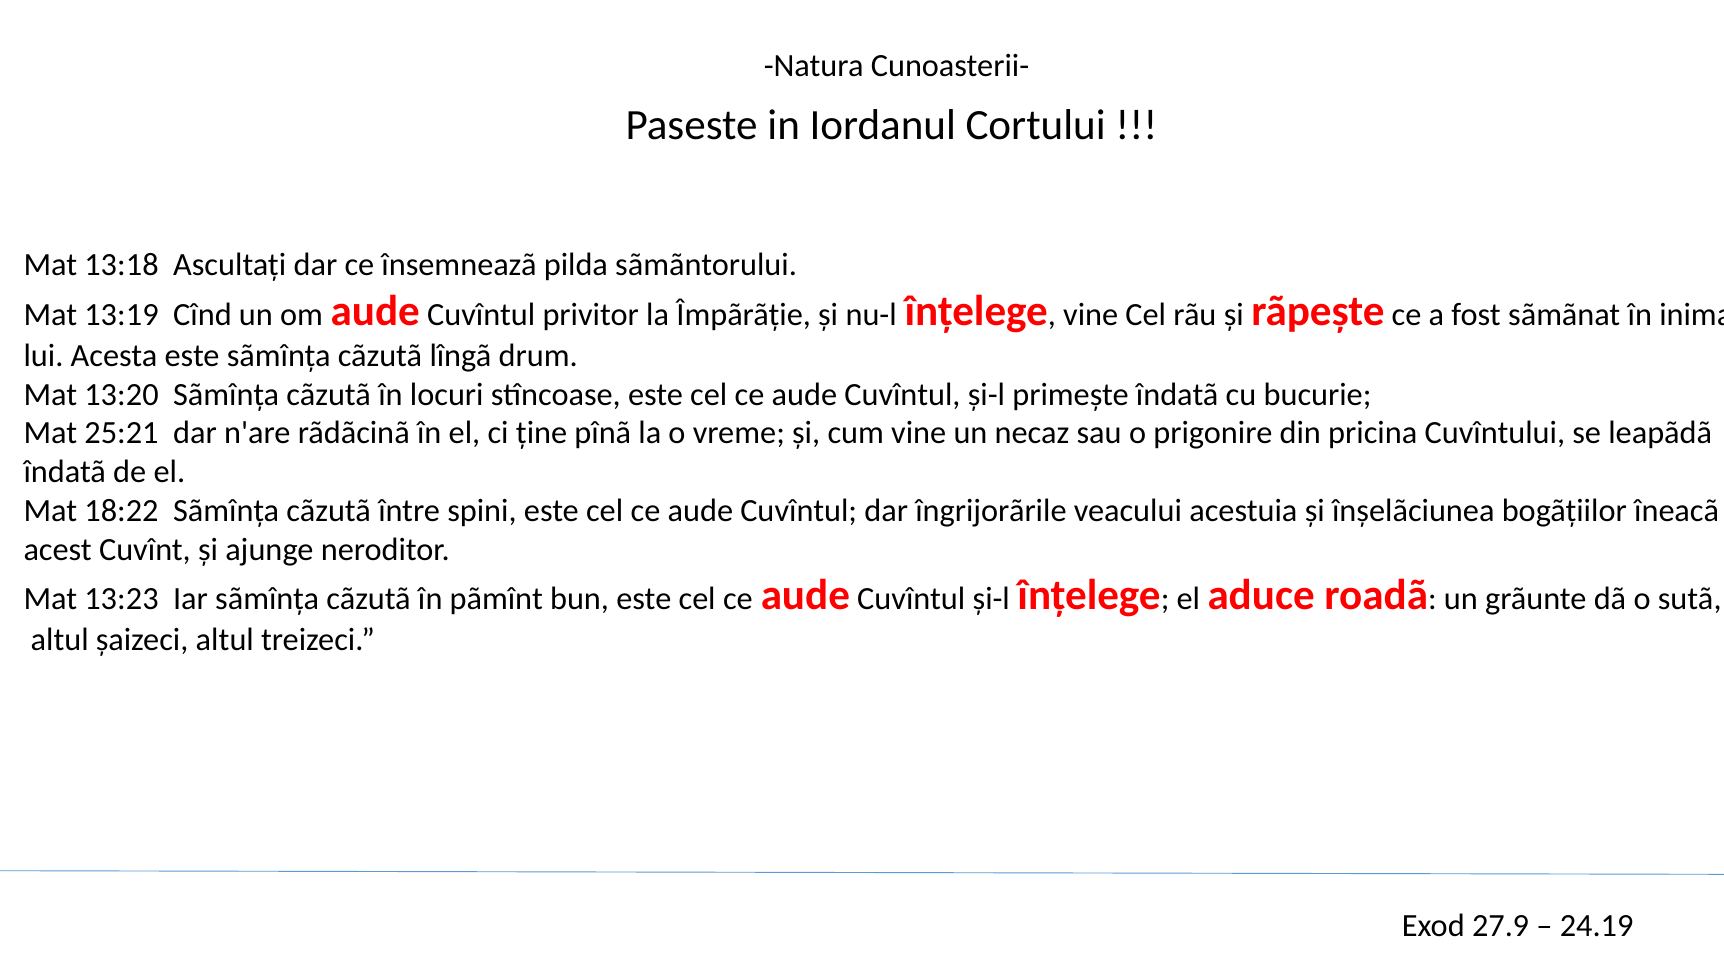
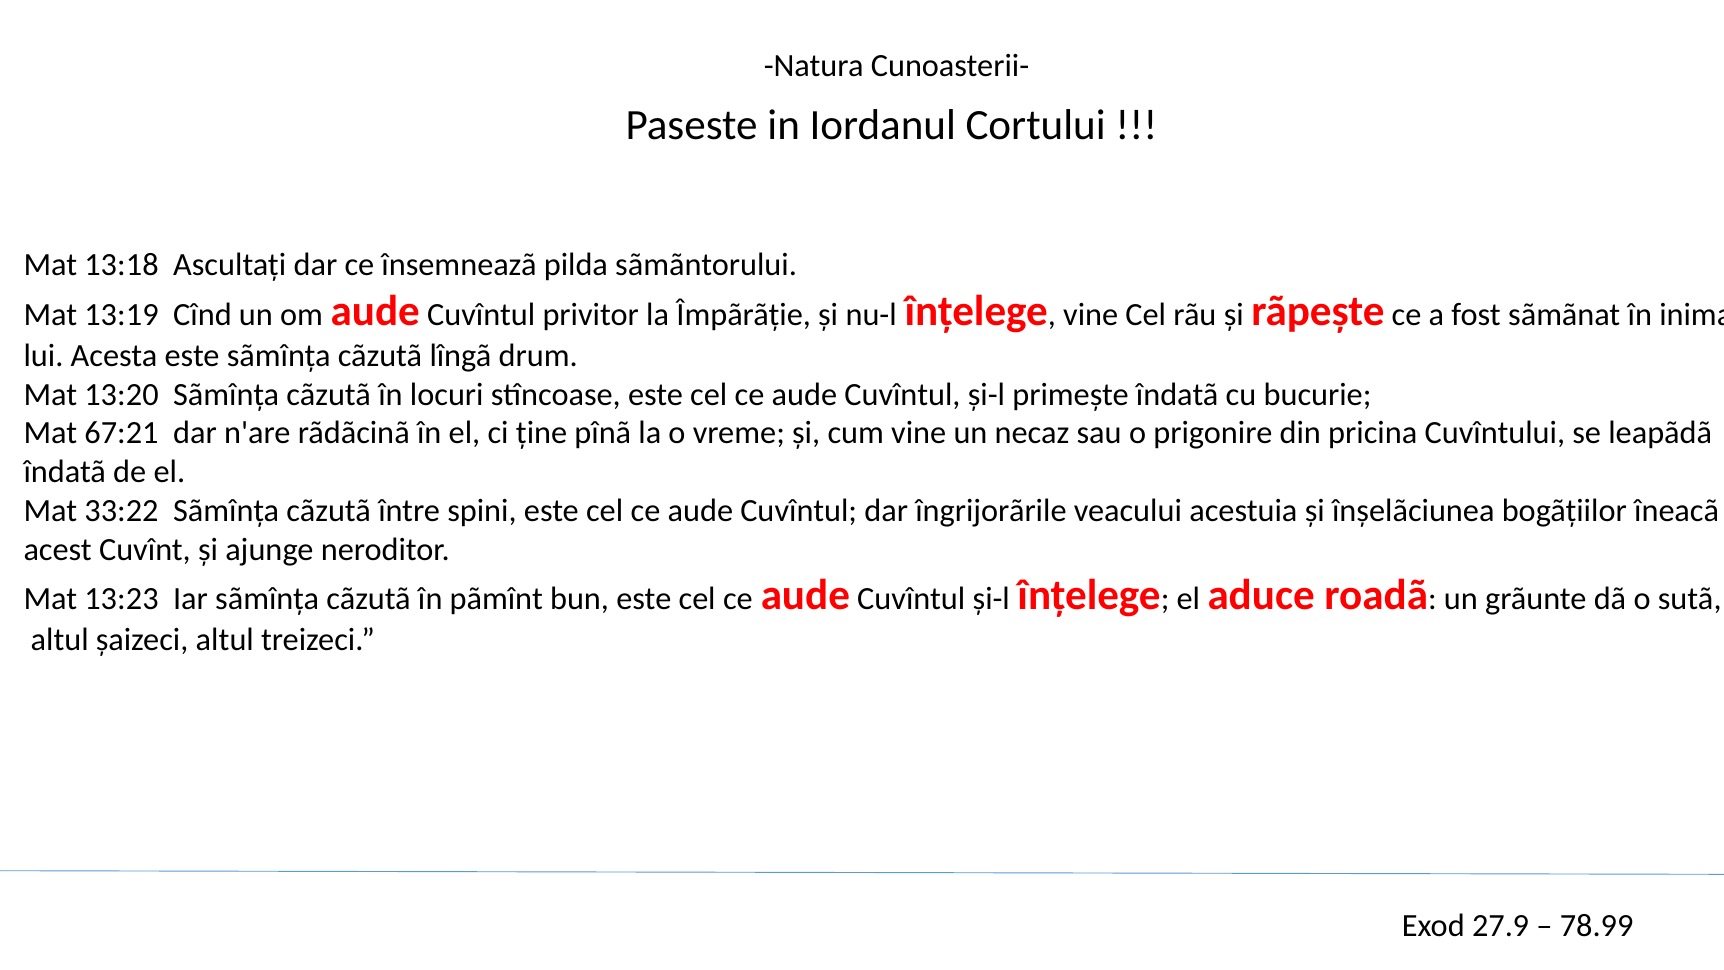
25:21: 25:21 -> 67:21 (121, 433)
18:22: 18:22 -> 33:22 (121, 511)
24.19: 24.19 -> 78.99 (1597, 926)
